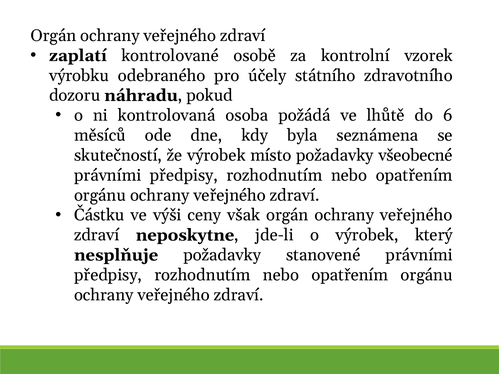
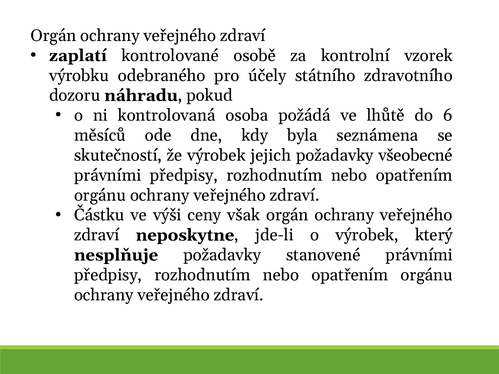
místo: místo -> jejich (271, 155)
